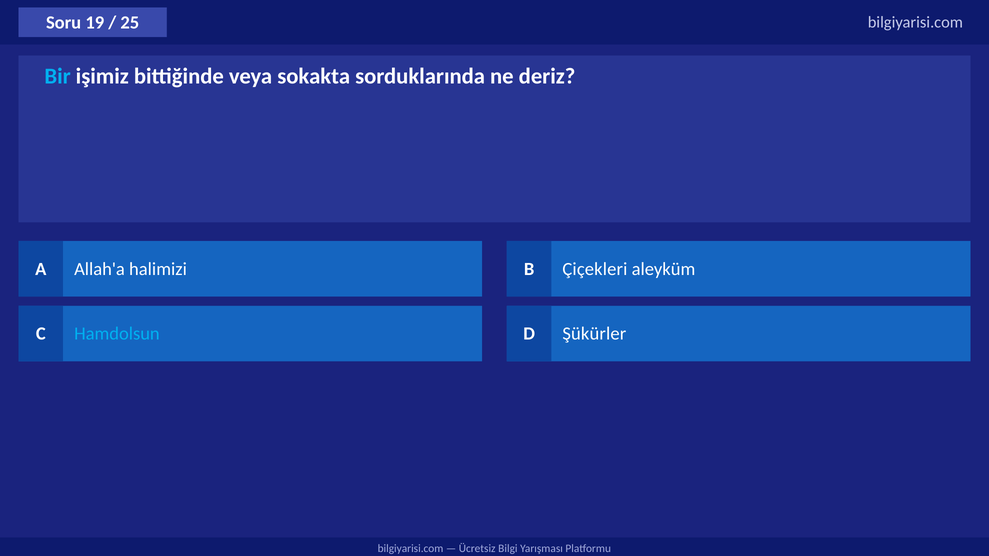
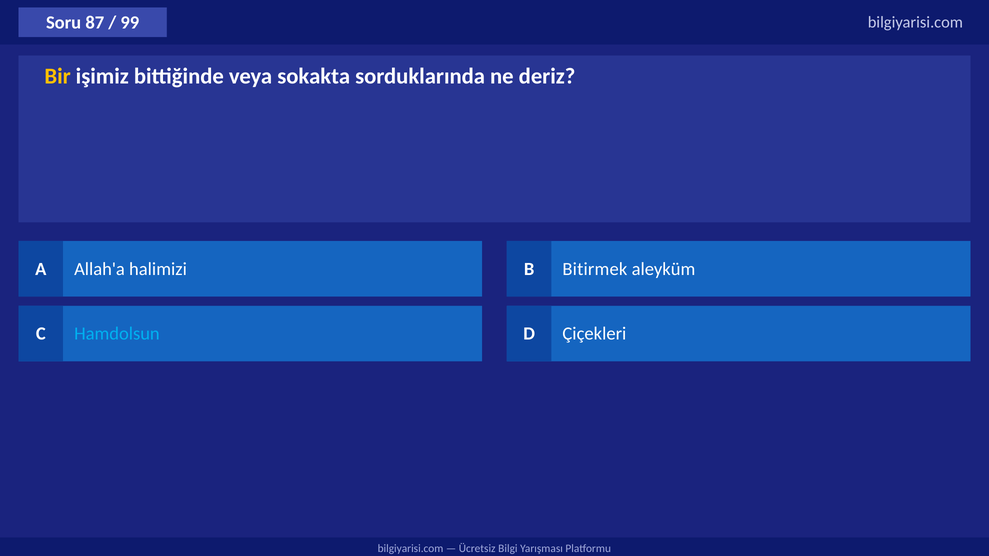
19: 19 -> 87 (95, 23)
25: 25 -> 99 (130, 23)
Bir colour: light blue -> yellow (58, 76)
Çiçekleri: Çiçekleri -> Bitirmek (595, 269)
Şükürler: Şükürler -> Çiçekleri (594, 334)
